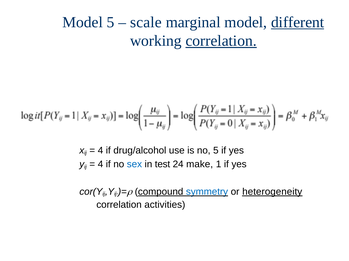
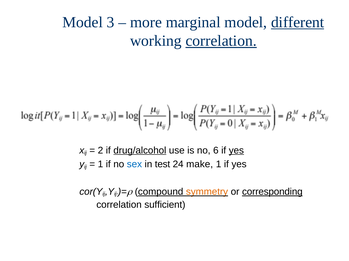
Model 5: 5 -> 3 (111, 22)
scale: scale -> more (146, 22)
4: 4 -> 2 (100, 151)
drug/alcohol underline: none -> present (140, 151)
no 5: 5 -> 6 (216, 151)
yes underline: none -> present (236, 151)
4: 4 -> 1 (100, 165)
symmetry colour: blue -> orange (207, 192)
heterogeneity: heterogeneity -> corresponding (272, 192)
activities: activities -> sufficient (165, 205)
